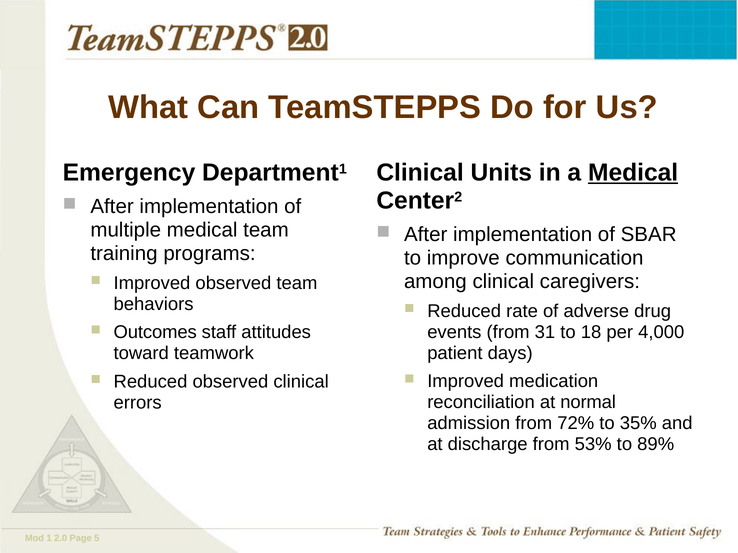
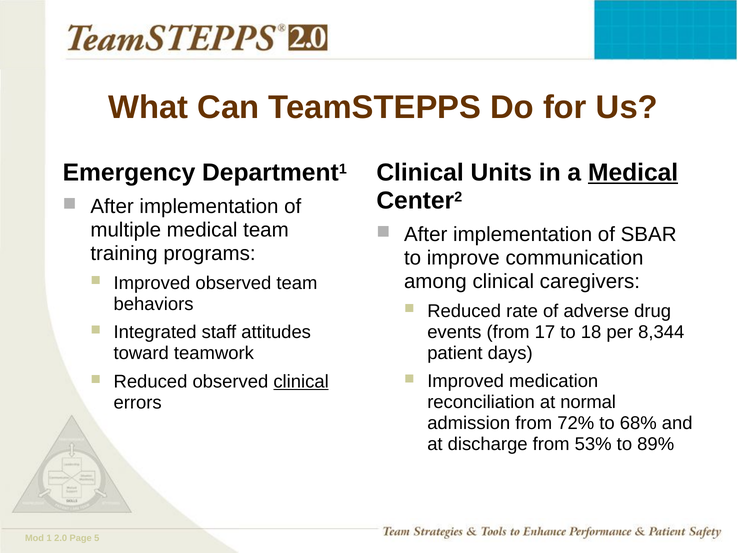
31: 31 -> 17 (545, 332)
4,000: 4,000 -> 8,344 (661, 332)
Outcomes: Outcomes -> Integrated (155, 333)
clinical underline: none -> present (301, 382)
35%: 35% -> 68% (638, 424)
